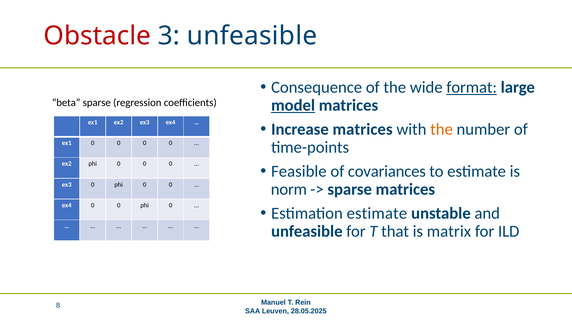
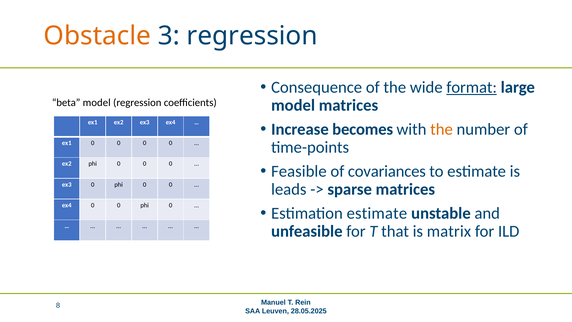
Obstacle colour: red -> orange (97, 36)
3 unfeasible: unfeasible -> regression (252, 36)
beta sparse: sparse -> model (97, 103)
model underline: present -> none (293, 105)
Increase matrices: matrices -> becomes (363, 129)
norm: norm -> leads (289, 189)
